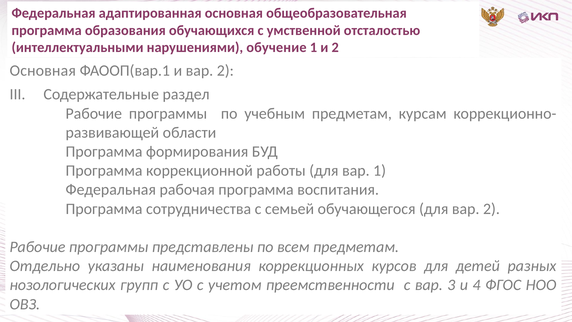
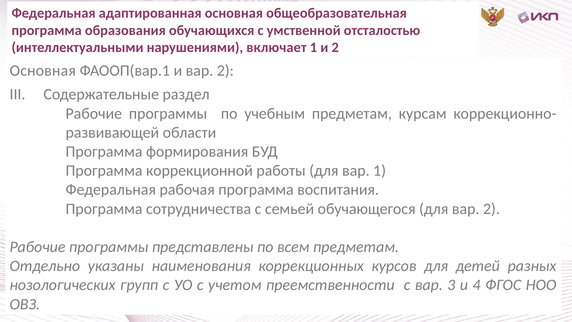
обучение: обучение -> включает (276, 47)
